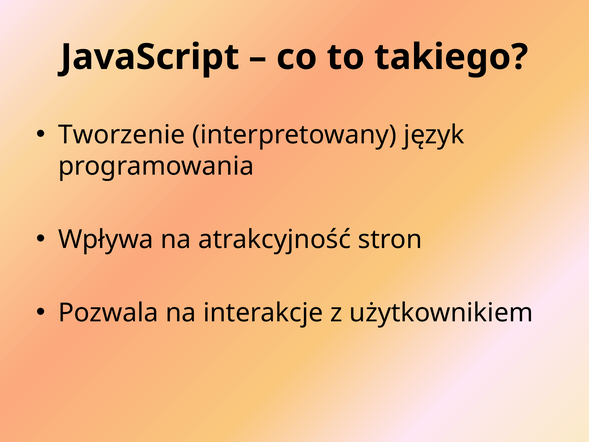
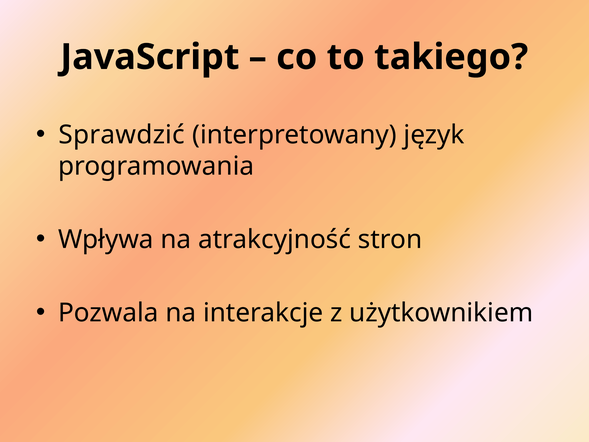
Tworzenie: Tworzenie -> Sprawdzić (122, 135)
